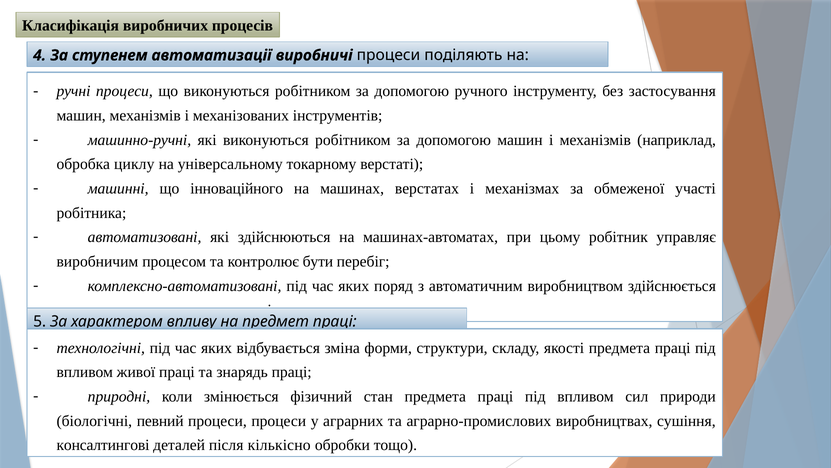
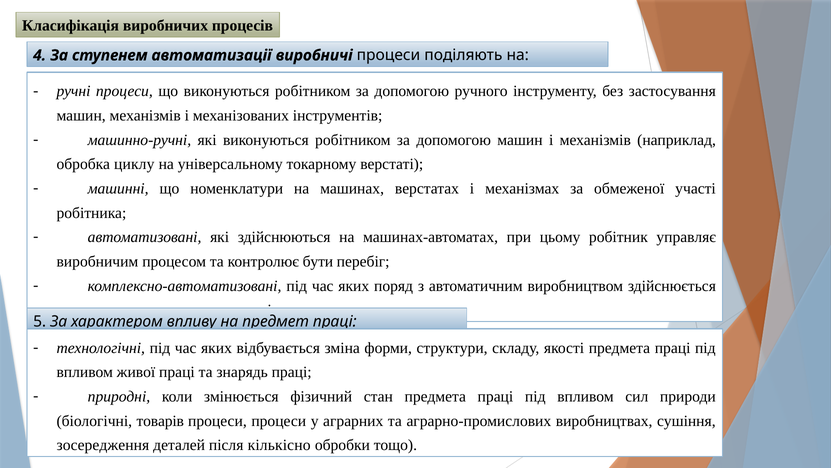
інноваційного: інноваційного -> номенклатури (237, 188)
певний: певний -> товарів (160, 420)
консалтингові: консалтингові -> зосередження (103, 445)
